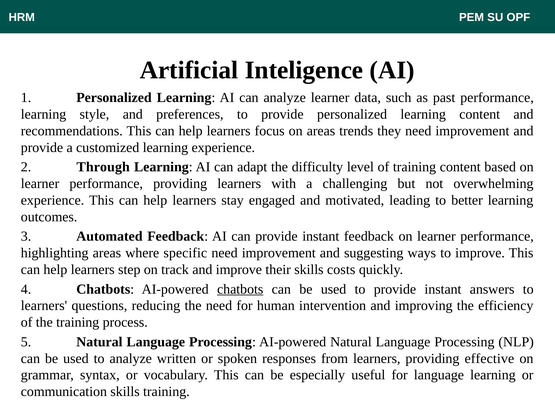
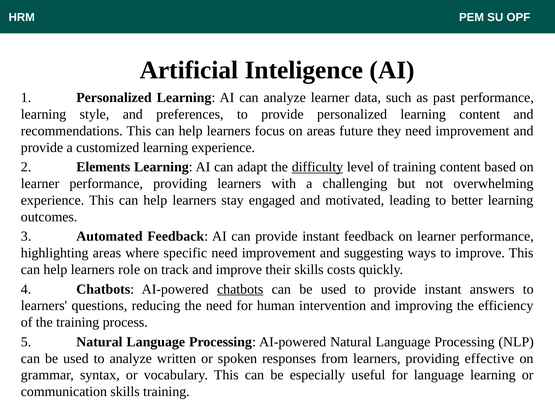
trends: trends -> future (356, 131)
Through: Through -> Elements (103, 167)
difficulty underline: none -> present (317, 167)
step: step -> role (129, 270)
